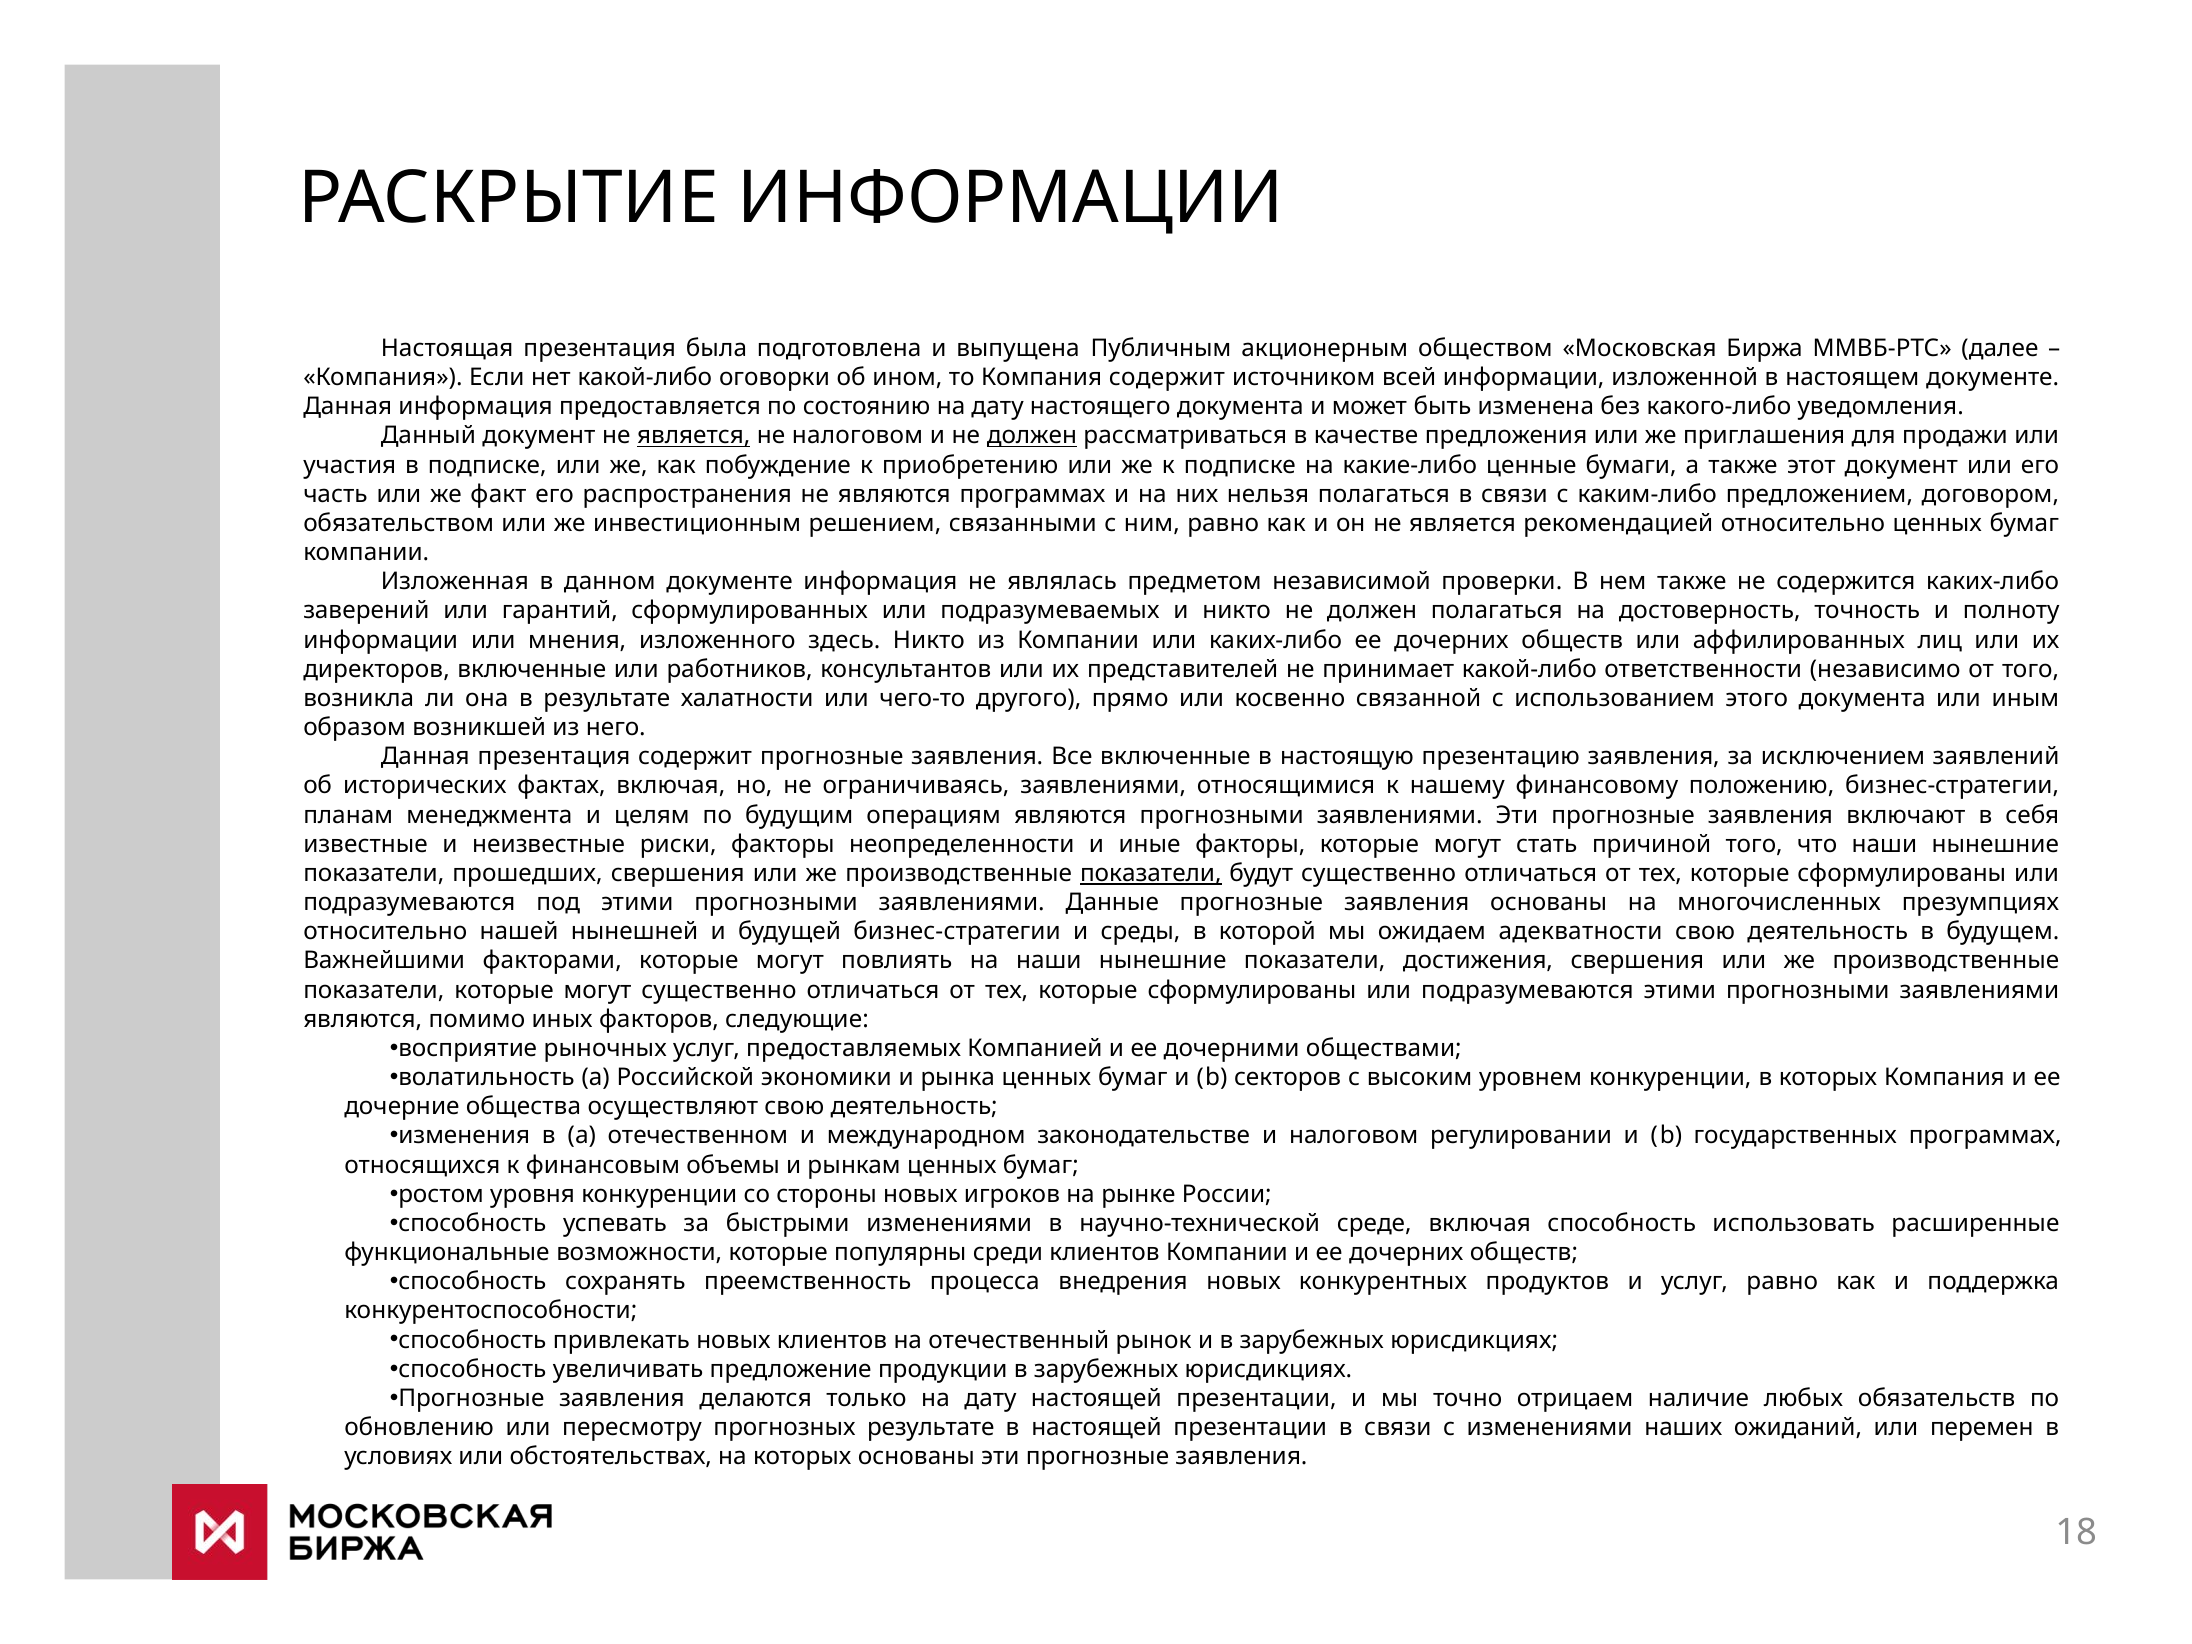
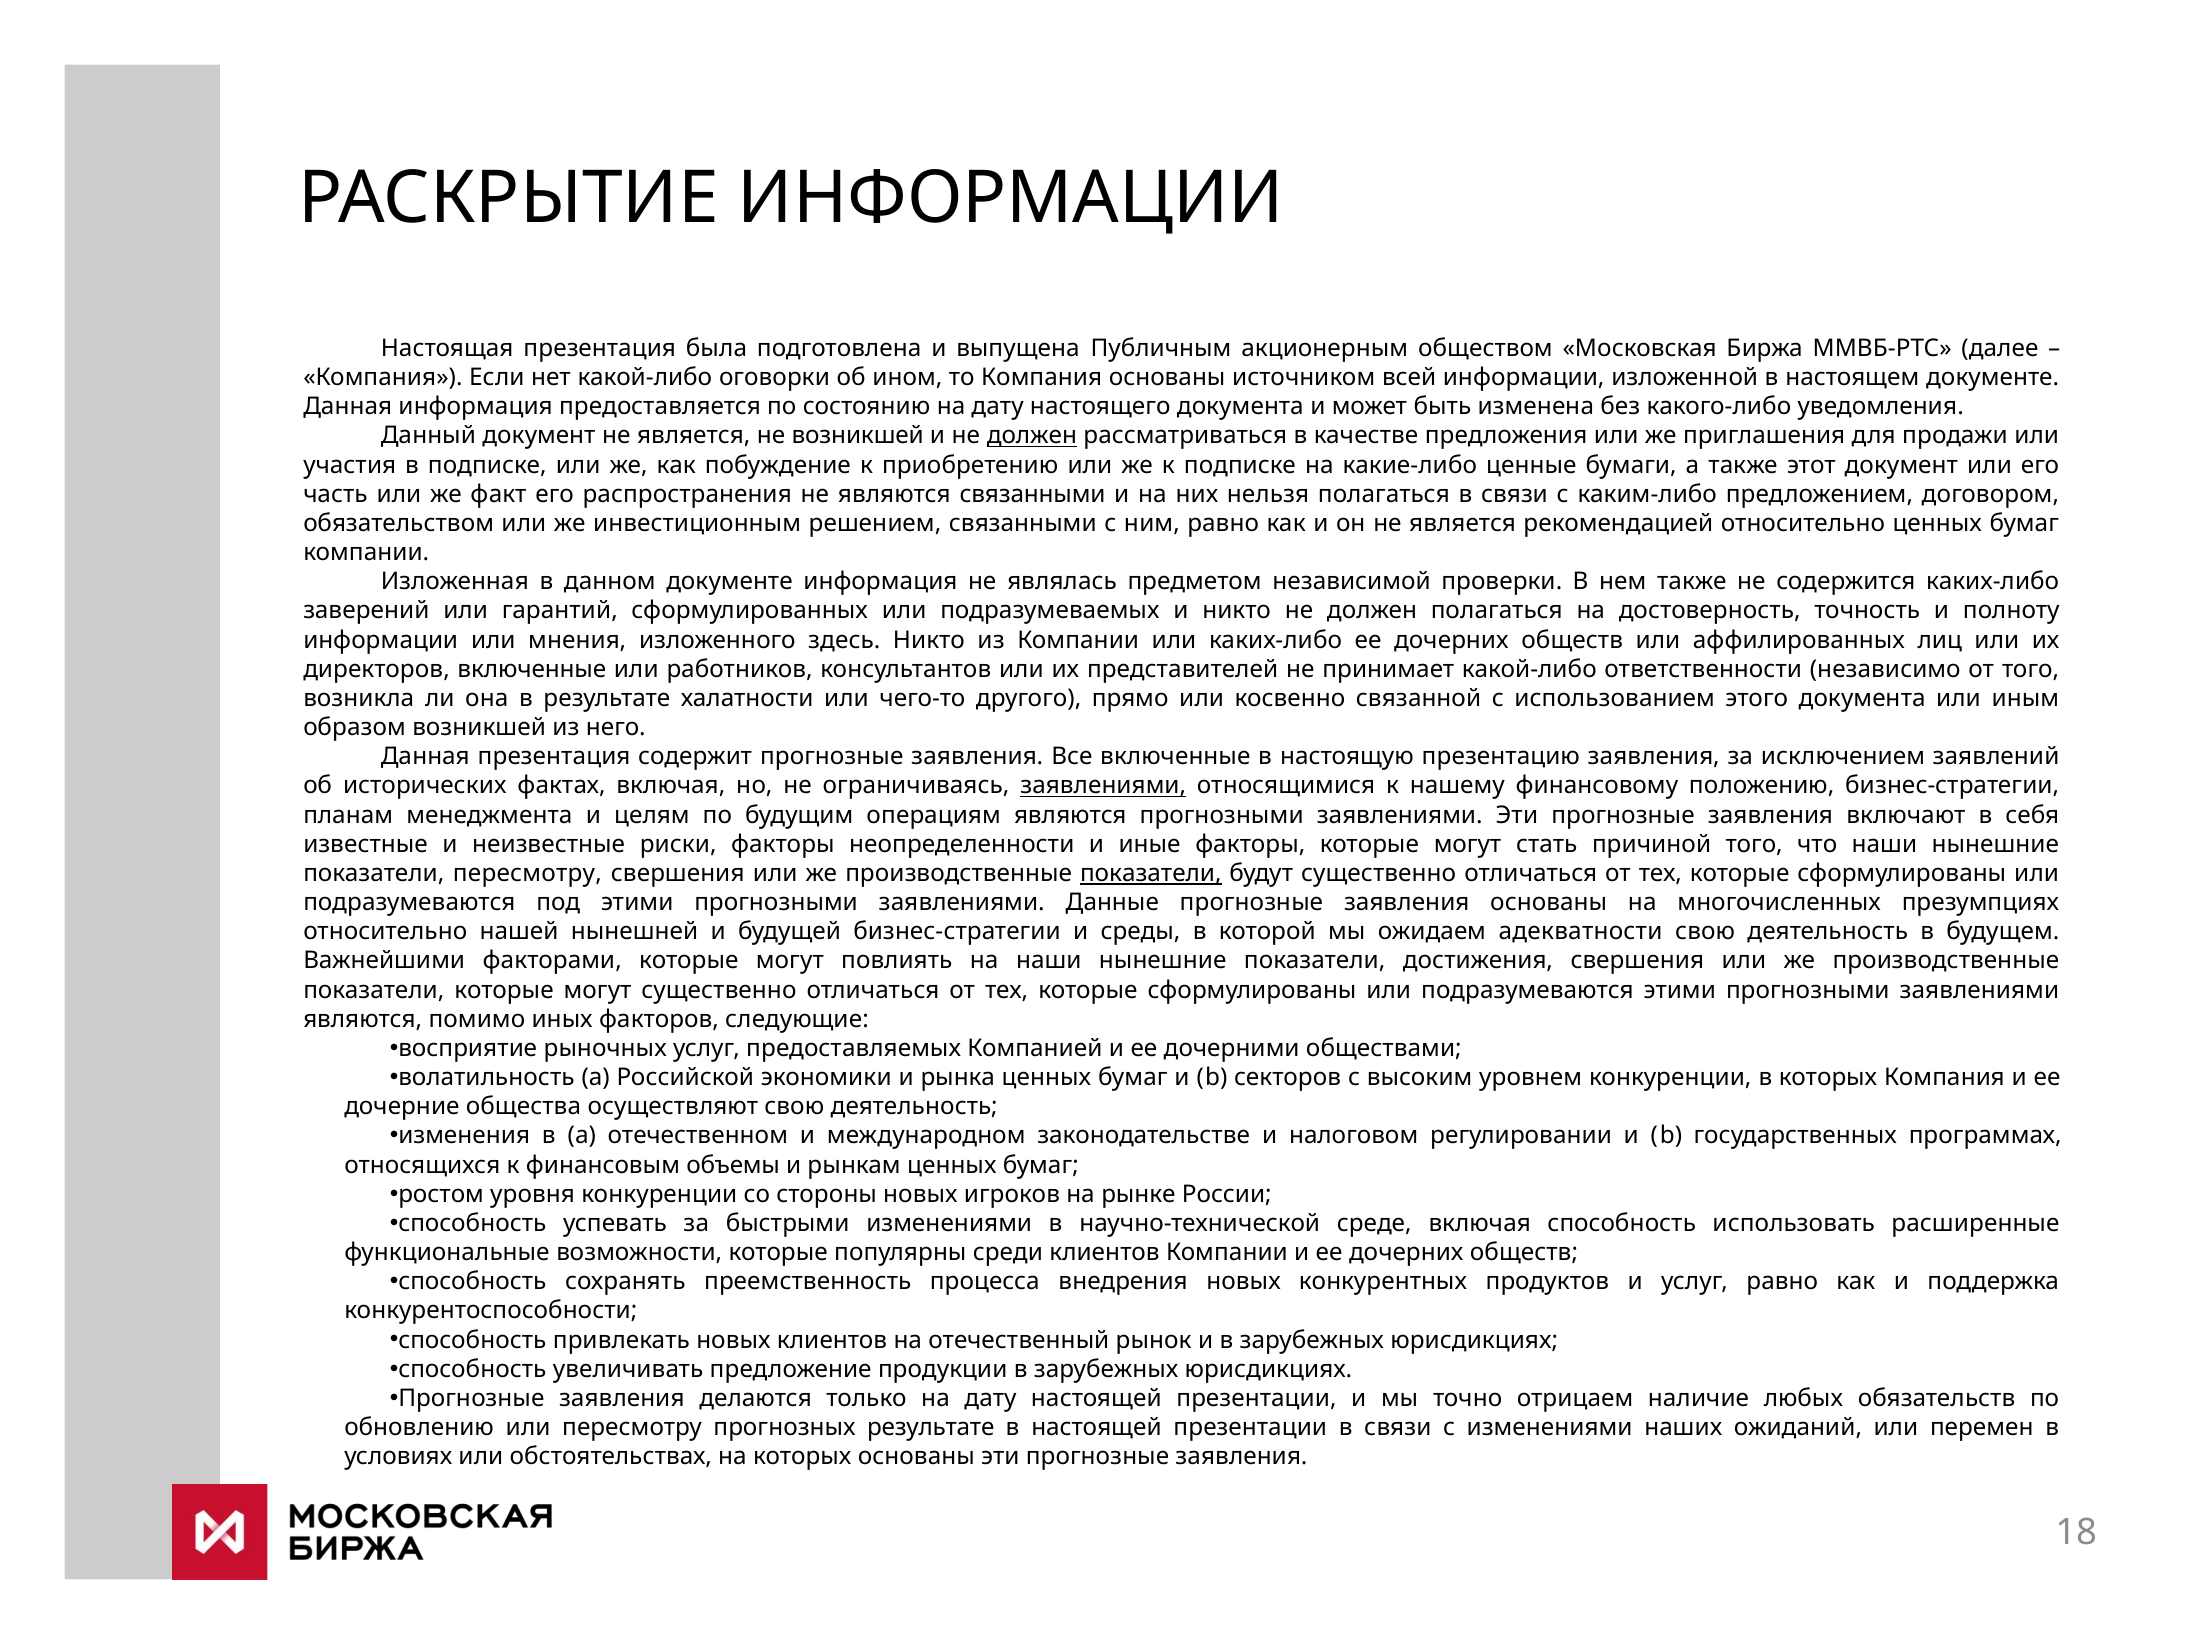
Компания содержит: содержит -> основаны (1167, 378)
является underline: present -> none (694, 436)
не налоговом: налоговом -> возникшей (858, 436)
являются программах: программах -> связанными (1032, 494)
заявлениями underline: none -> present (1103, 786)
показатели прошедших: прошедших -> пересмотру (527, 873)
